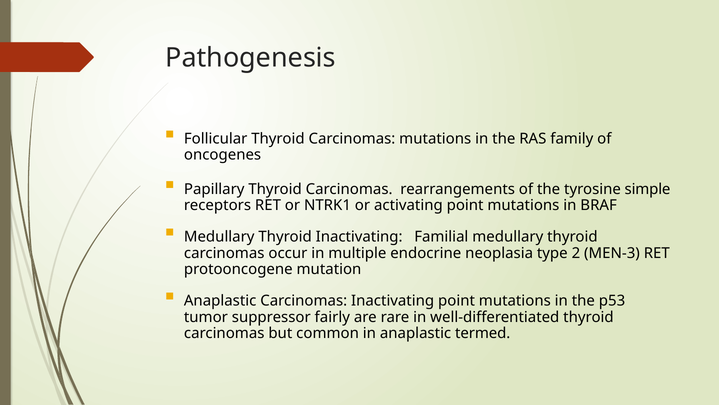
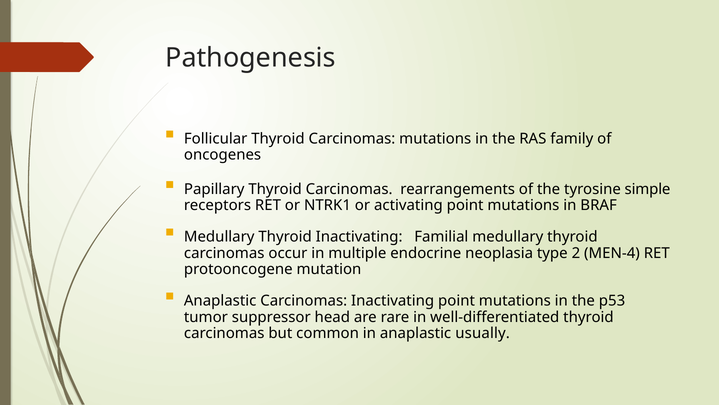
MEN-3: MEN-3 -> MEN-4 (612, 253)
fairly: fairly -> head (332, 317)
termed: termed -> usually (483, 333)
